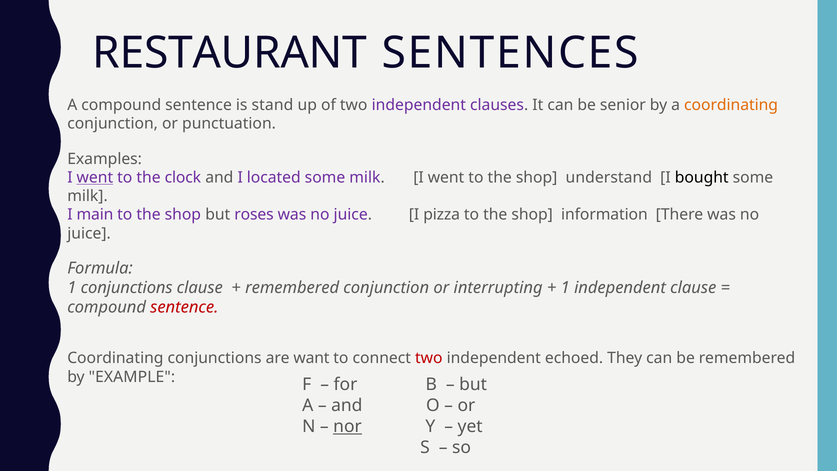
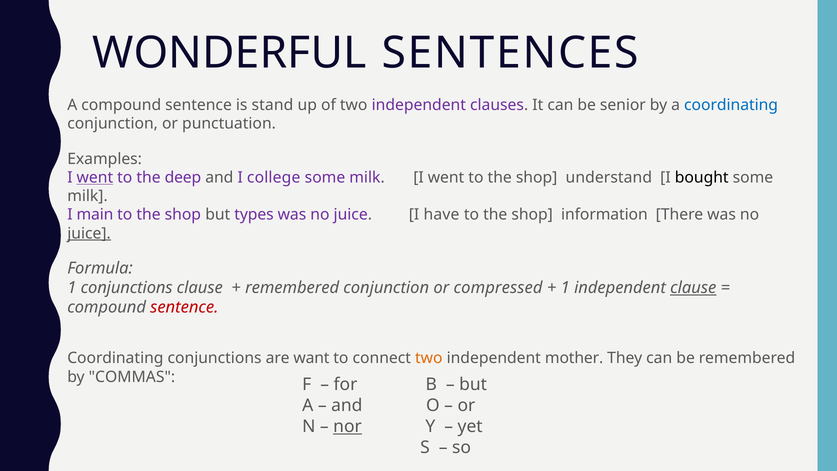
RESTAURANT: RESTAURANT -> WONDERFUL (229, 53)
coordinating colour: orange -> blue (731, 105)
clock: clock -> deep (183, 177)
located: located -> college (274, 177)
roses: roses -> types (254, 215)
pizza: pizza -> have (441, 215)
juice underline: none -> present (89, 233)
interrupting: interrupting -> compressed (498, 288)
clause underline: none -> present (693, 288)
two colour: red -> orange (429, 358)
echoed: echoed -> mother (574, 358)
EXAMPLE: EXAMPLE -> COMMAS (132, 377)
